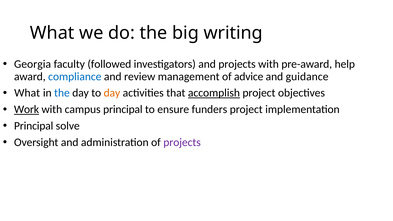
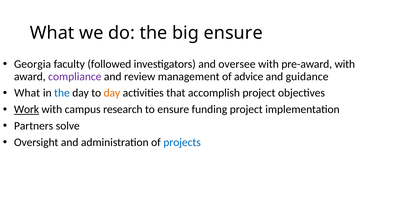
big writing: writing -> ensure (233, 33)
and projects: projects -> oversee (237, 64)
pre-award help: help -> with (345, 64)
compliance colour: blue -> purple (75, 77)
accomplish underline: present -> none (214, 93)
campus principal: principal -> research (123, 109)
funders: funders -> funding (209, 109)
Principal: Principal -> Partners (34, 126)
projects colour: purple -> blue (182, 142)
